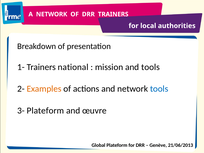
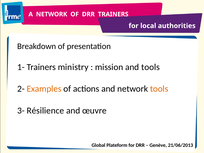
national: national -> ministry (73, 67)
tools colour: blue -> orange (159, 89)
3- Plateform: Plateform -> Résilience (45, 111)
